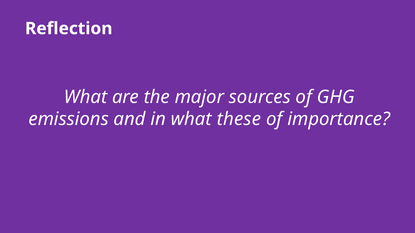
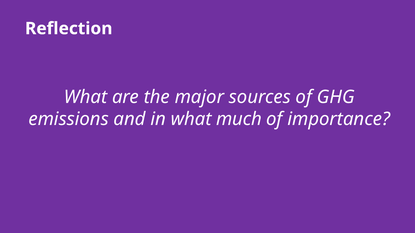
these: these -> much (239, 119)
